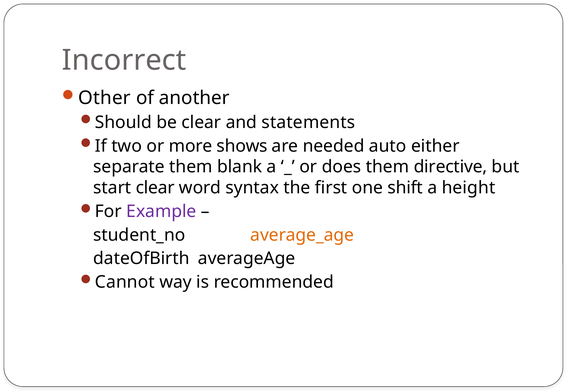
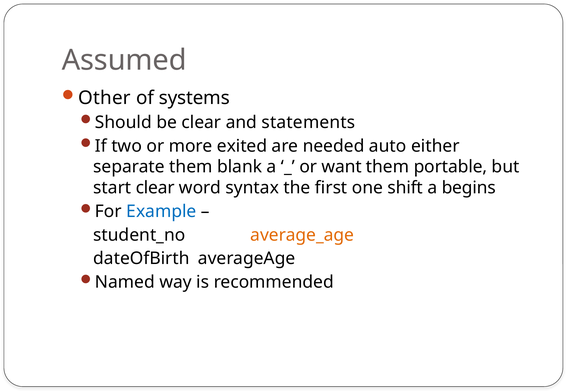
Incorrect: Incorrect -> Assumed (124, 60)
another: another -> systems (194, 98)
shows: shows -> exited (242, 146)
does: does -> want (342, 167)
directive: directive -> portable (450, 167)
height: height -> begins (469, 188)
Example colour: purple -> blue (161, 212)
Cannot: Cannot -> Named (125, 283)
